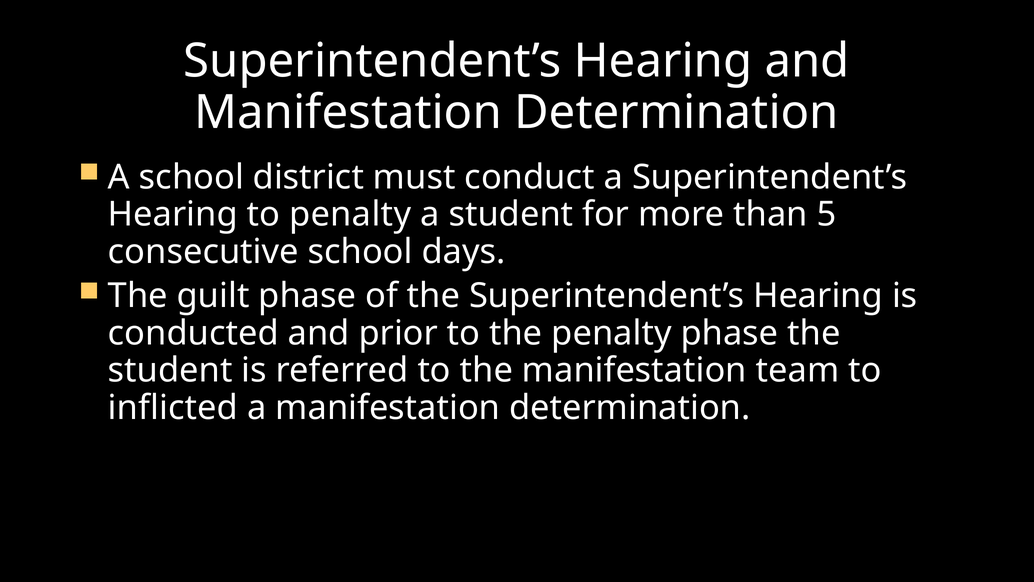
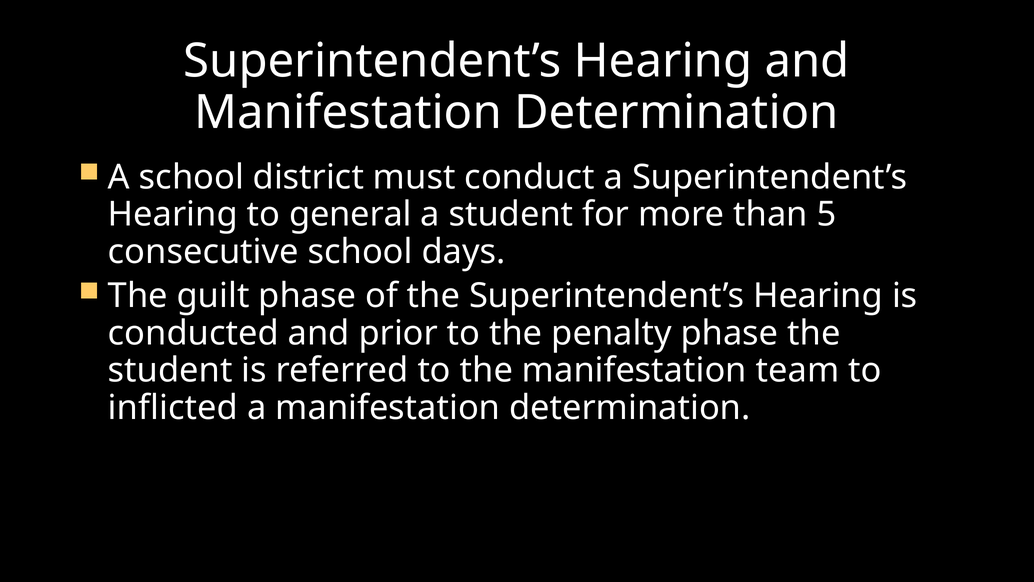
to penalty: penalty -> general (350, 214)
